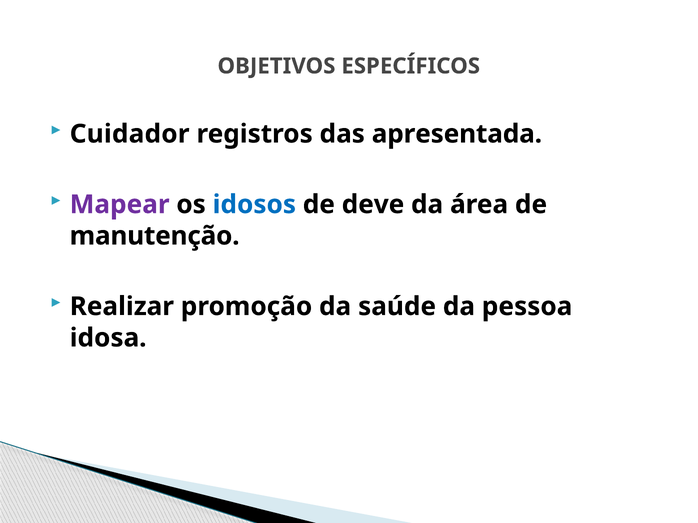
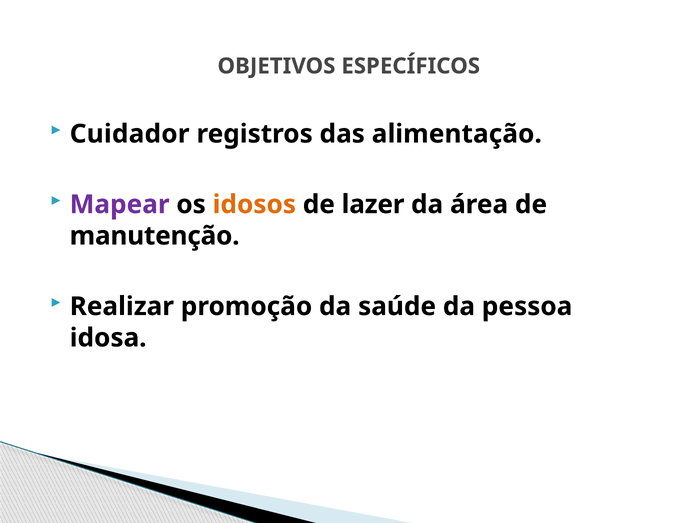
apresentada: apresentada -> alimentação (457, 134)
idosos colour: blue -> orange (254, 205)
deve: deve -> lazer (373, 205)
